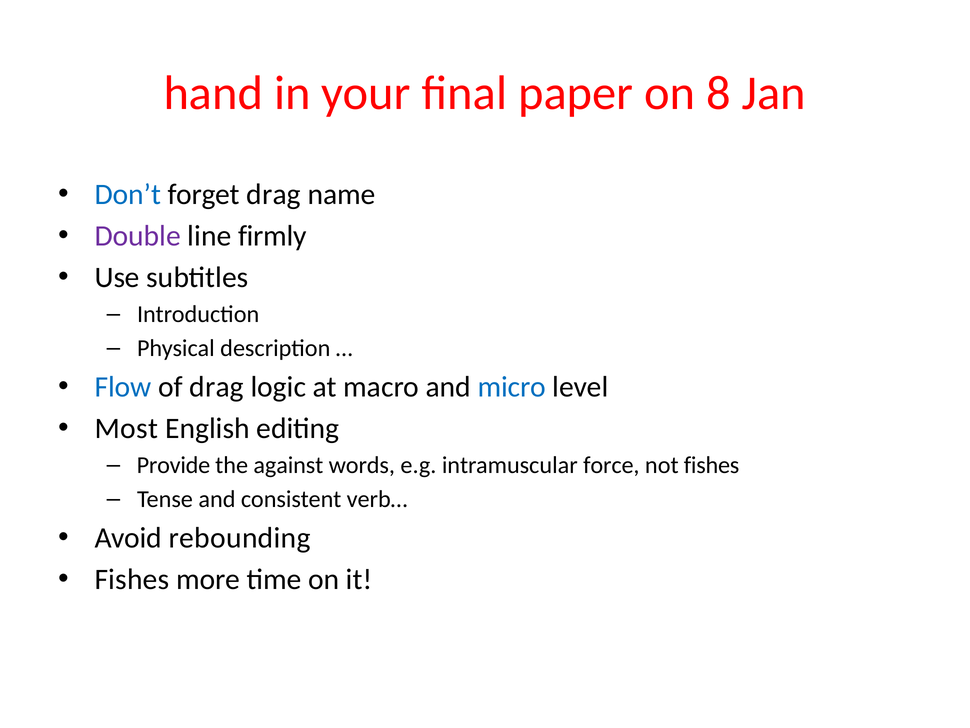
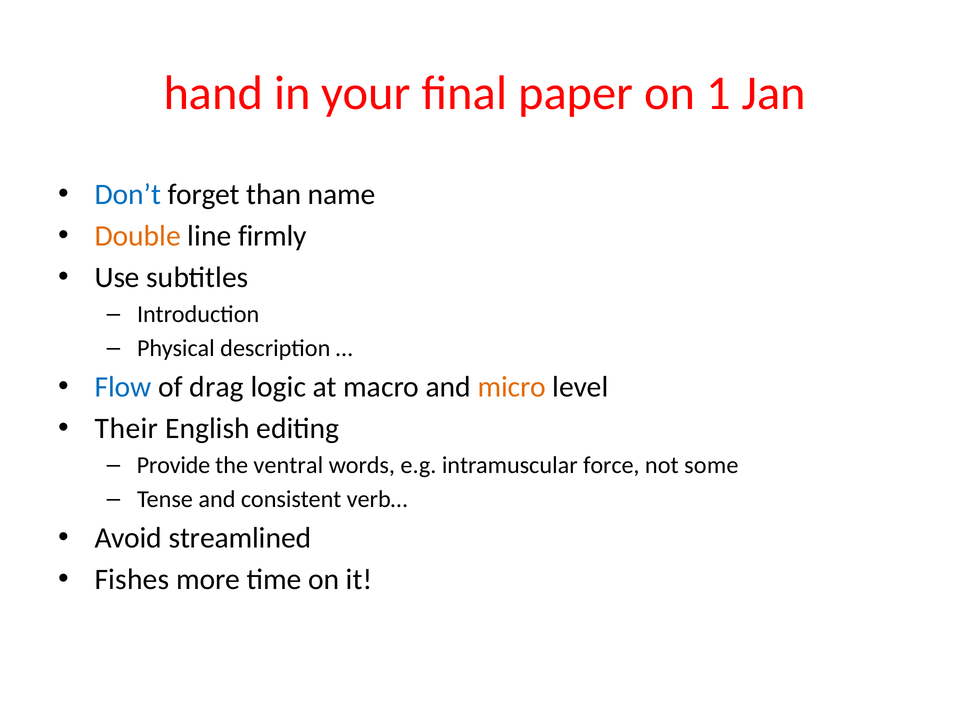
8: 8 -> 1 (718, 93)
forget drag: drag -> than (274, 194)
Double colour: purple -> orange (138, 236)
micro colour: blue -> orange (512, 387)
Most: Most -> Their (126, 428)
against: against -> ventral (288, 465)
not fishes: fishes -> some (711, 465)
rebounding: rebounding -> streamlined (240, 538)
